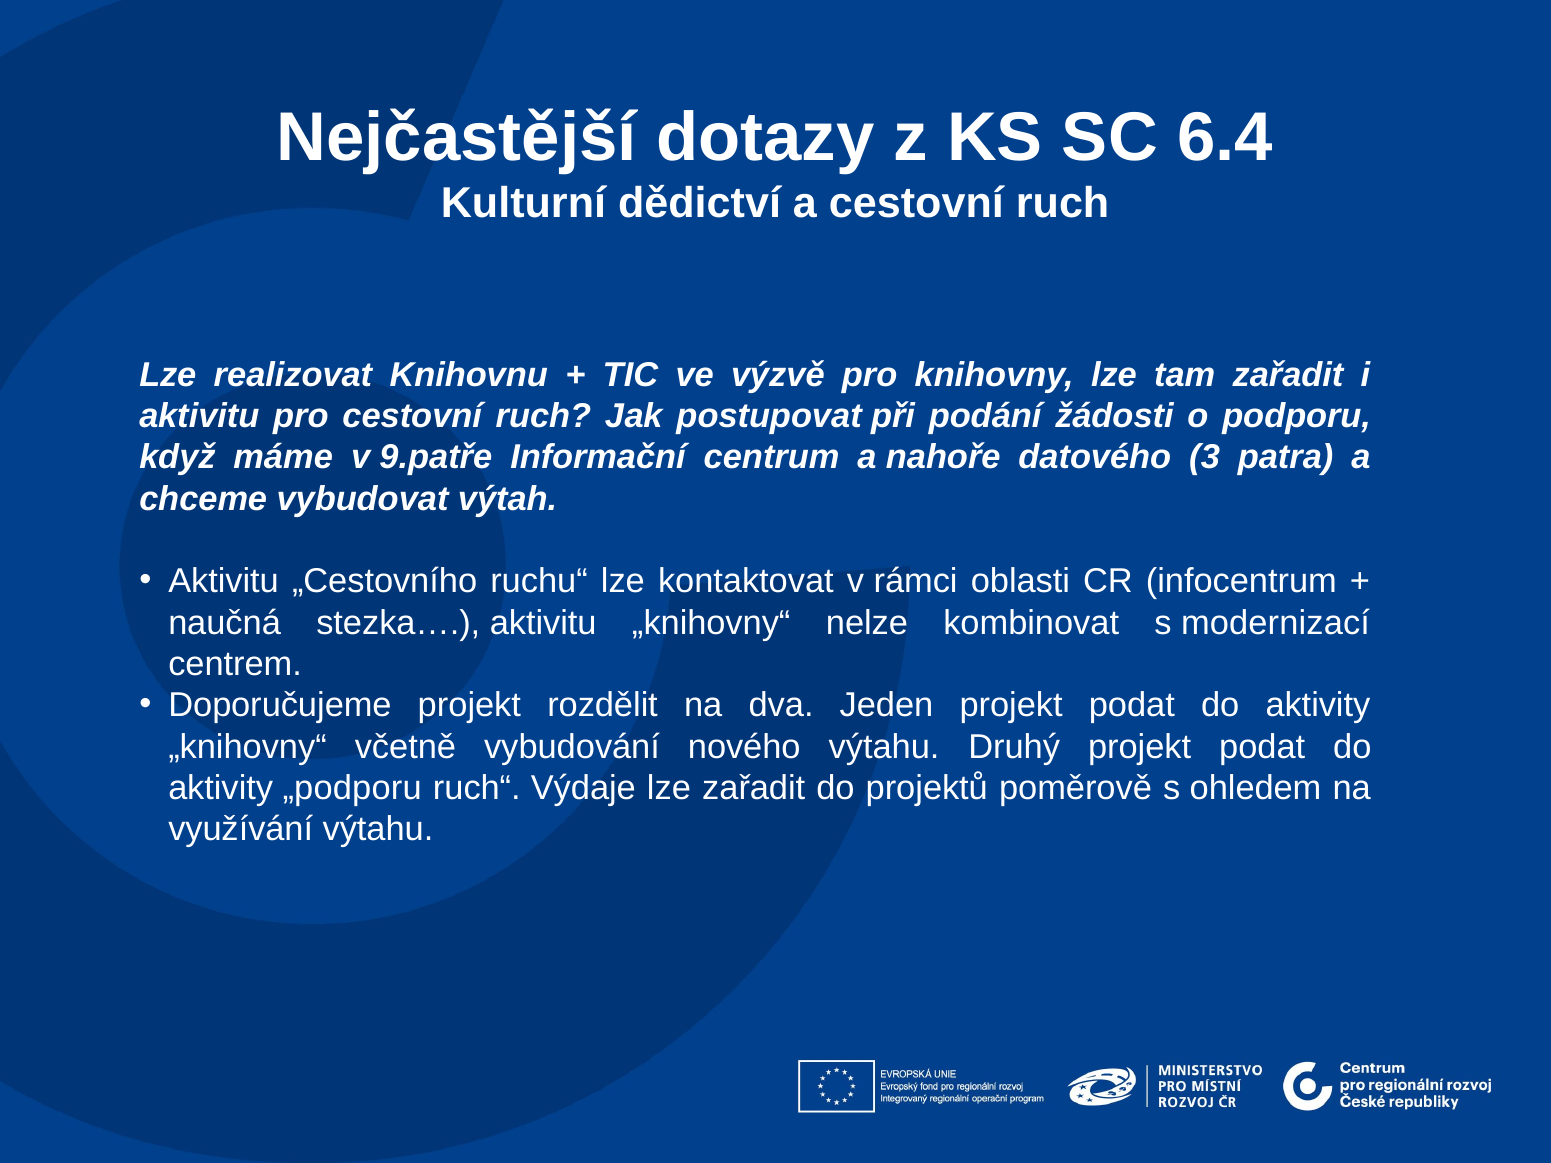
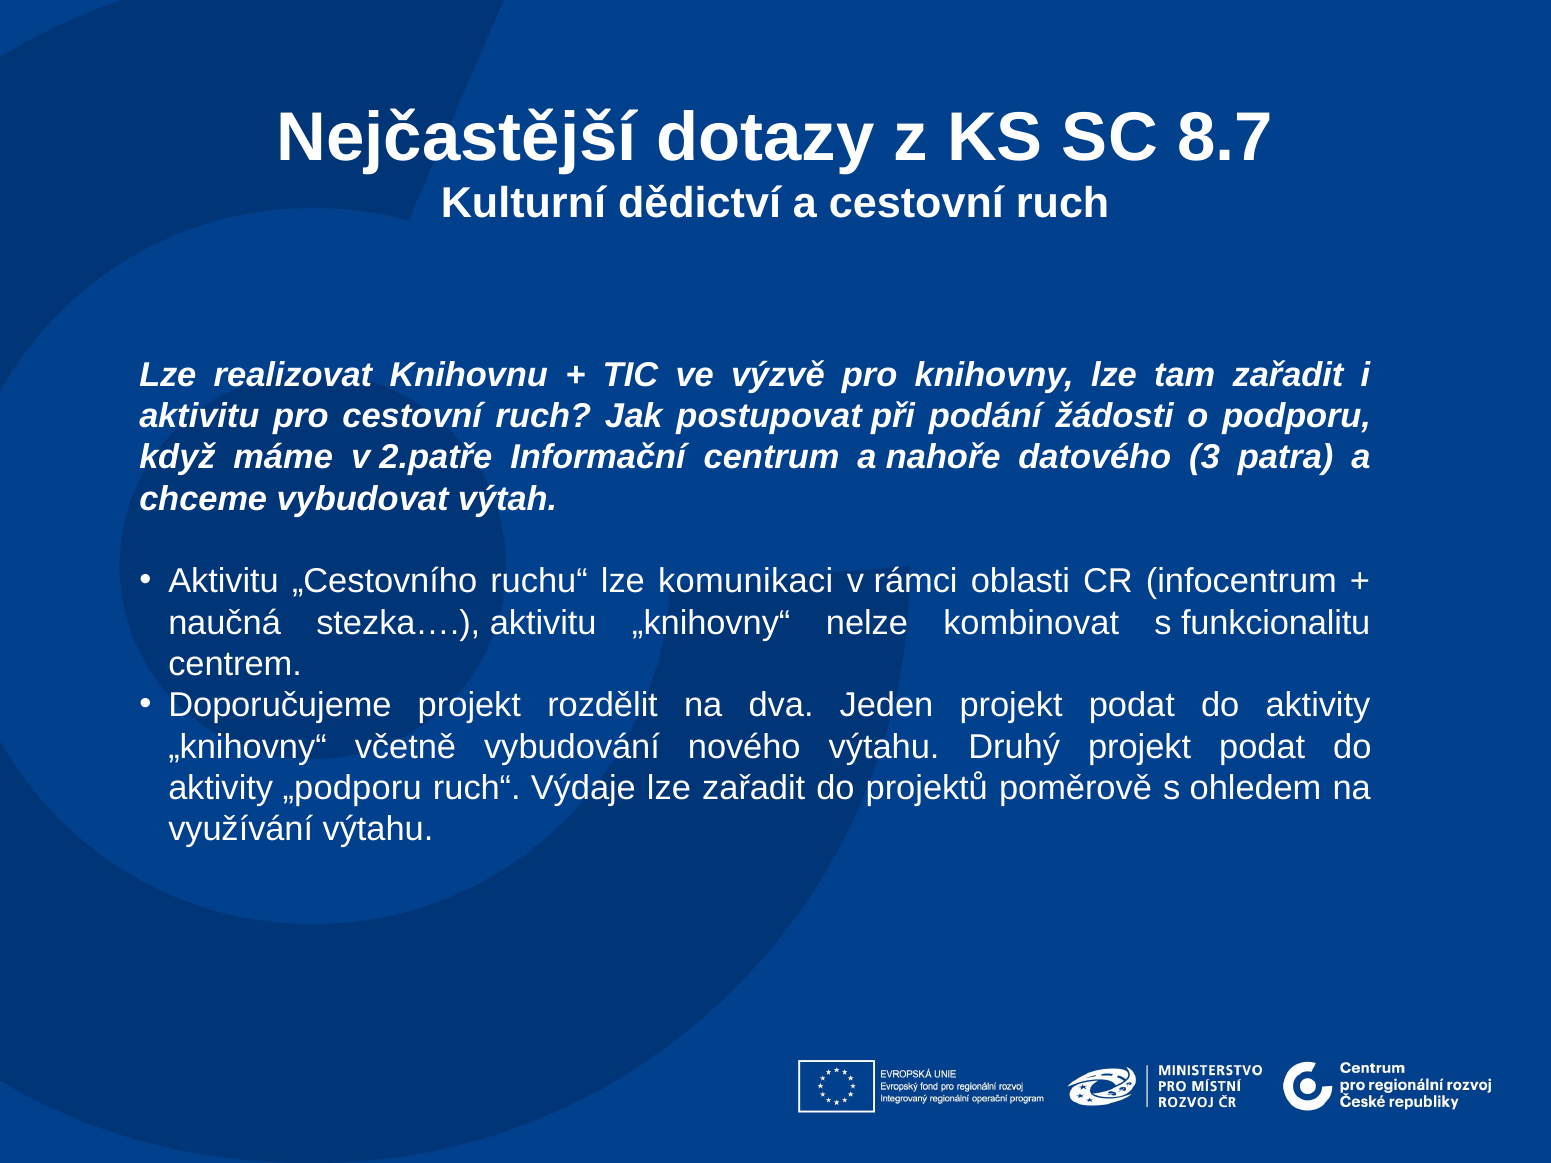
6.4: 6.4 -> 8.7 (1225, 138)
9.patře: 9.patře -> 2.patře (436, 458)
kontaktovat: kontaktovat -> komunikaci (746, 582)
modernizací: modernizací -> funkcionalitu (1276, 623)
